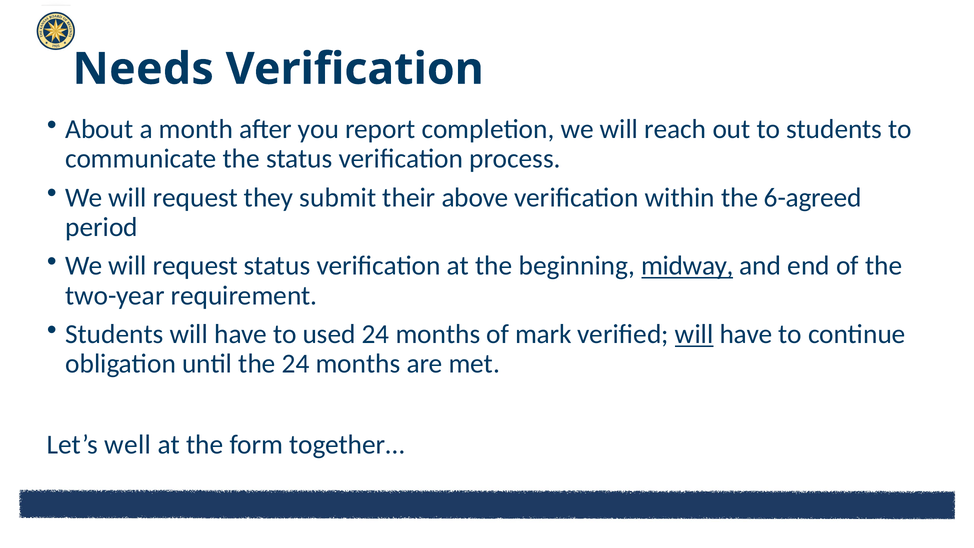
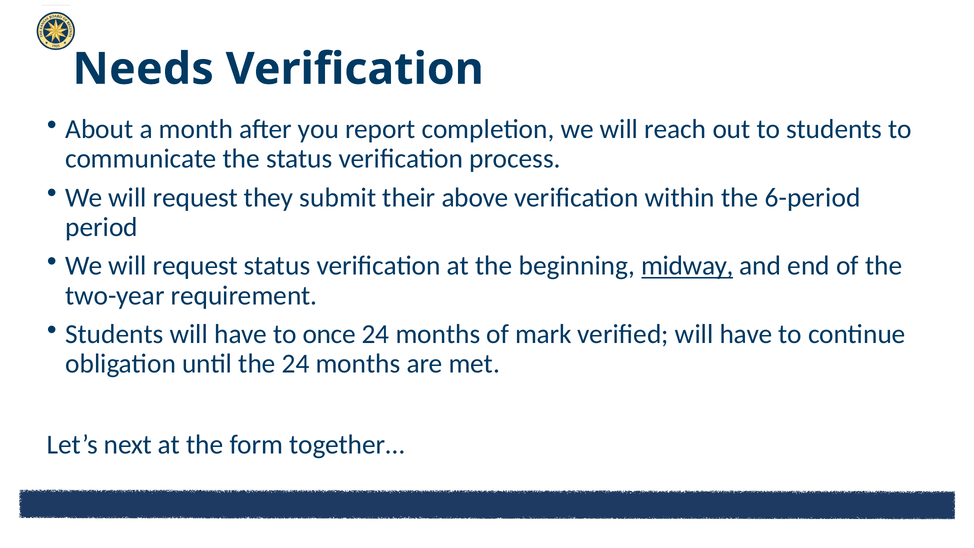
6-agreed: 6-agreed -> 6-period (813, 198)
used: used -> once (329, 334)
will underline: present -> none (694, 334)
well: well -> next (128, 445)
